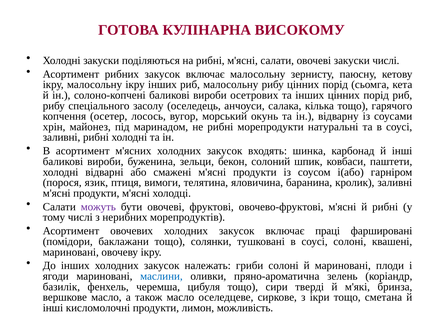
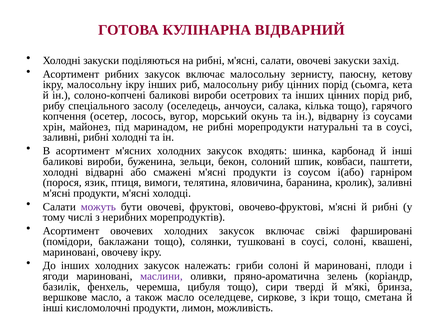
ВИСОКОМУ: ВИСОКОМУ -> ВІДВАРНИЙ (300, 30)
закуски числі: числі -> захід (386, 61)
праці: праці -> свіжі (328, 231)
маслини colour: blue -> purple (161, 276)
